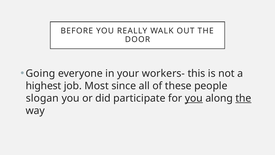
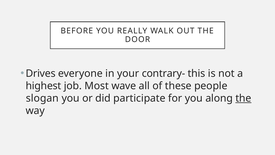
Going: Going -> Drives (41, 73)
workers-: workers- -> contrary- (163, 73)
since: since -> wave (124, 86)
you underline: present -> none (194, 98)
